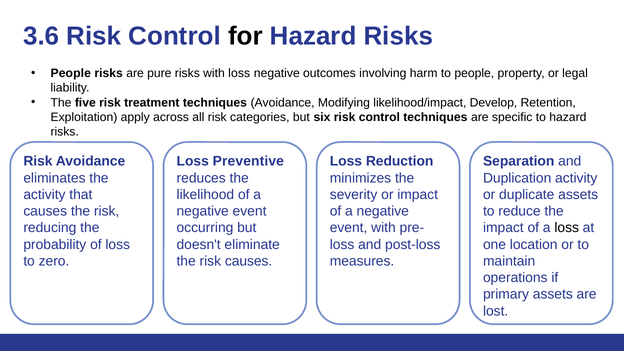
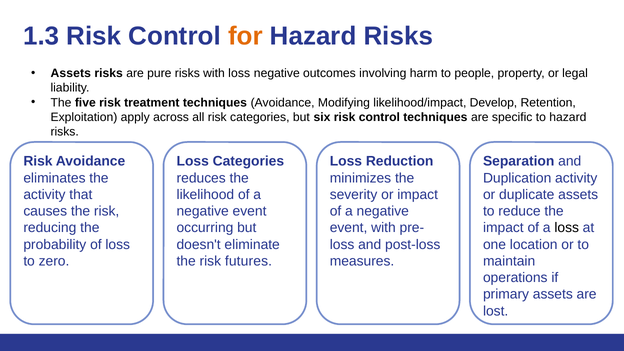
3.6: 3.6 -> 1.3 (41, 36)
for colour: black -> orange (245, 36)
People: People -> Assets (71, 73)
Loss Preventive: Preventive -> Categories (248, 161)
risk causes: causes -> futures (248, 261)
